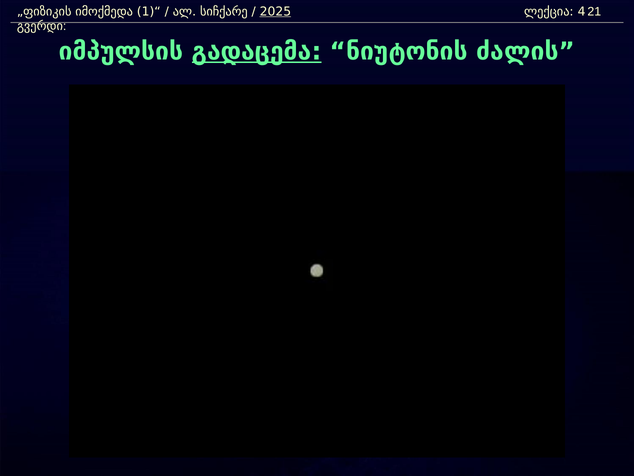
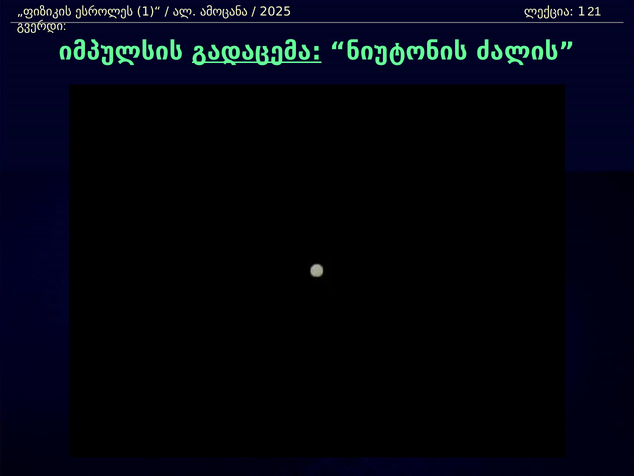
იმოქმედა: იმოქმედა -> ესროლეს (104, 11)
სიჩქარე: სიჩქარე -> ამოცანა (224, 11)
2025 underline: present -> none (275, 11)
4: 4 -> 1 (582, 11)
